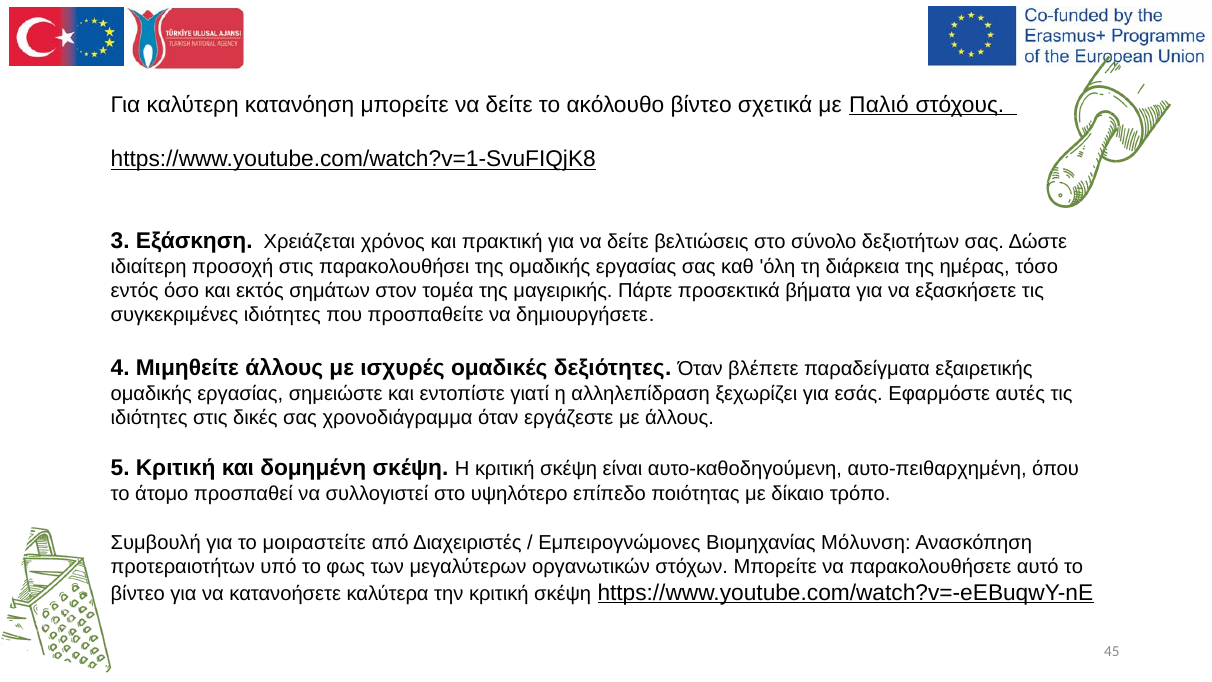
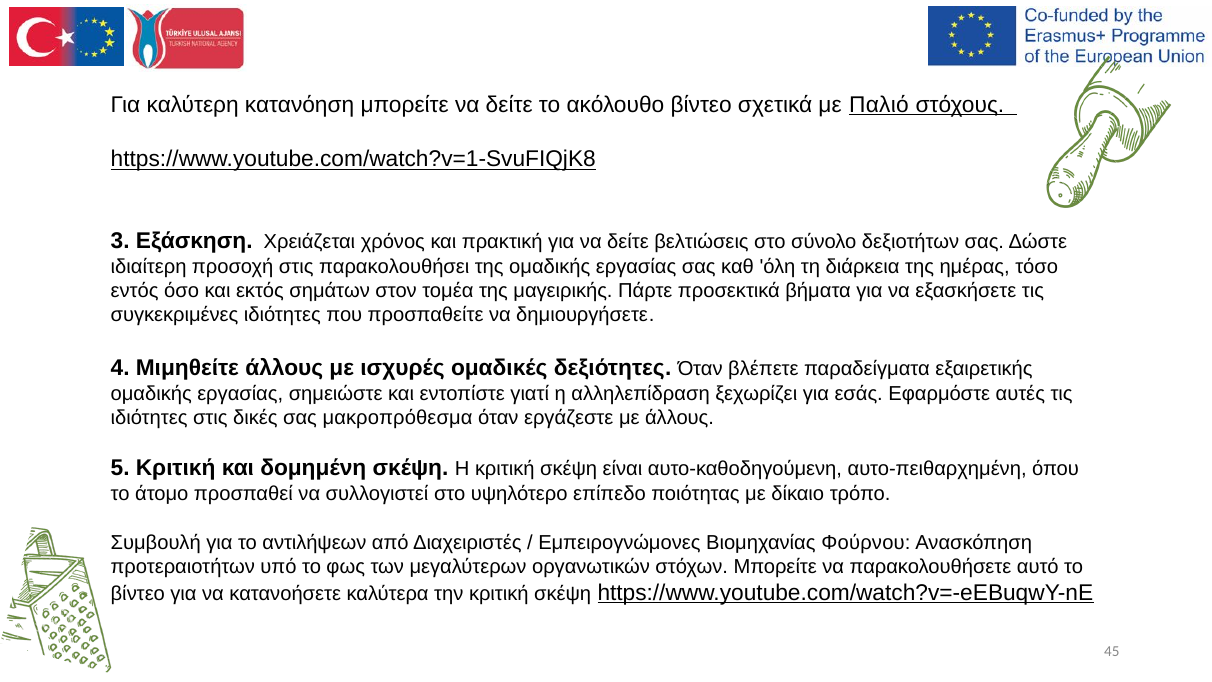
χρονοδιάγραμμα: χρονοδιάγραμμα -> μακροπρόθεσμα (398, 418)
μοιραστείτε: μοιραστείτε -> αντιλήψεων (314, 542)
Μόλυνση: Μόλυνση -> Φούρνου (866, 542)
